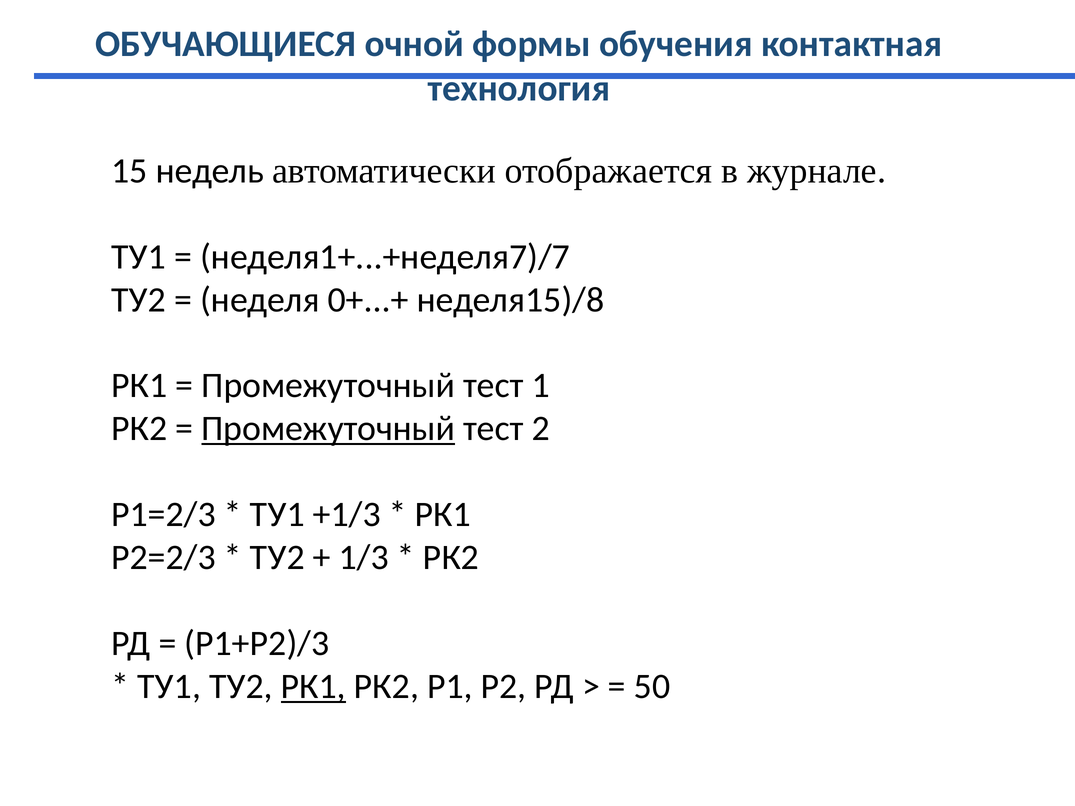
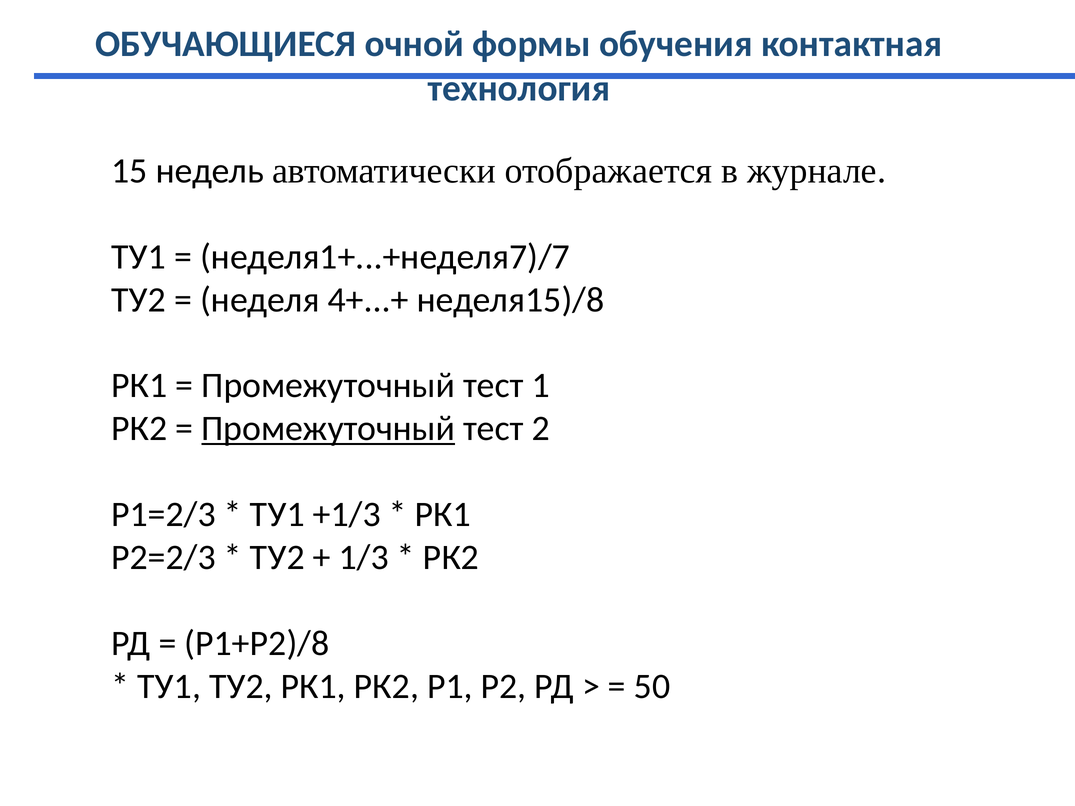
0+...+: 0+...+ -> 4+...+ (368, 300)
Р1+Р2)/3: Р1+Р2)/3 -> Р1+Р2)/8 (257, 644)
РК1 underline: present -> none (313, 687)
